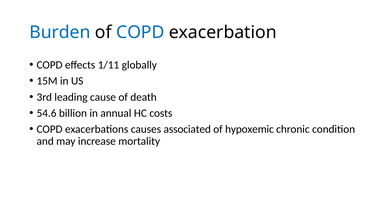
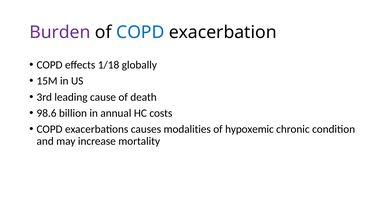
Burden colour: blue -> purple (60, 32)
1/11: 1/11 -> 1/18 (109, 65)
54.6: 54.6 -> 98.6 (47, 113)
associated: associated -> modalities (187, 130)
